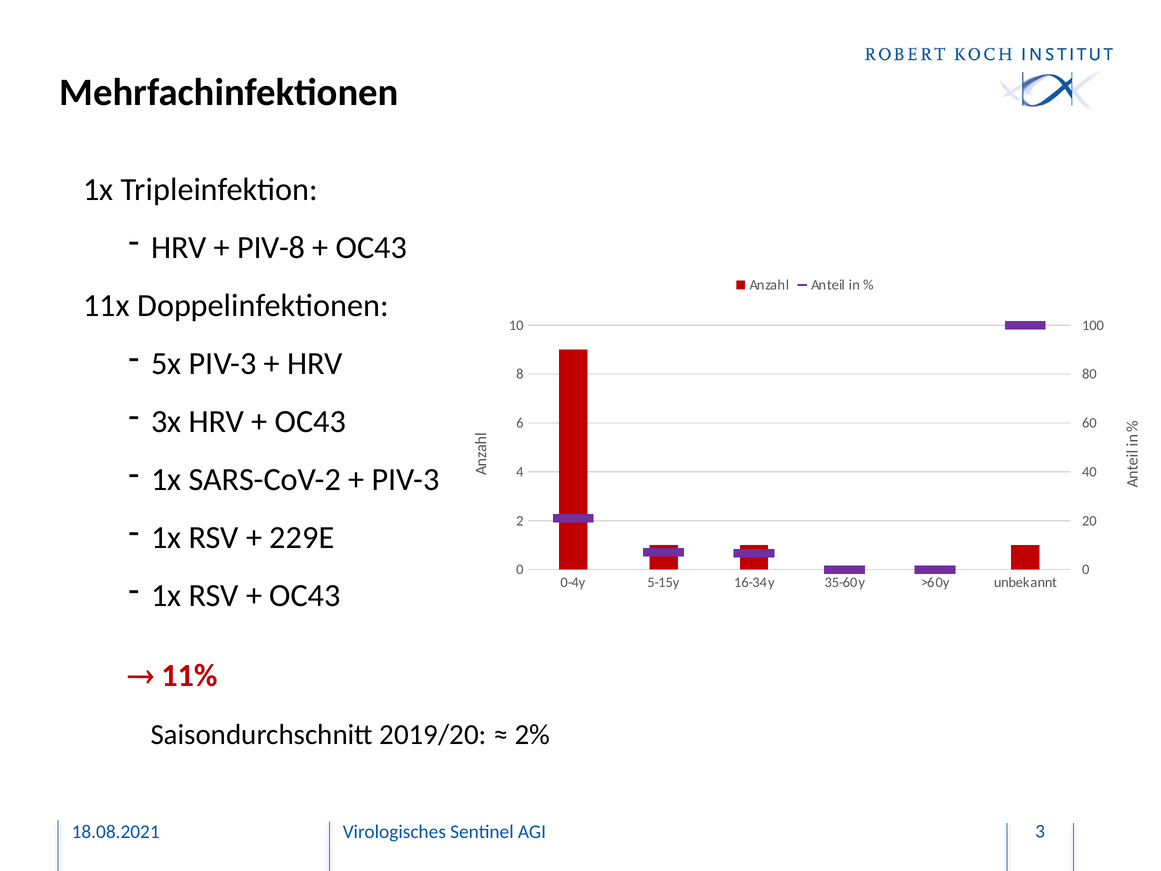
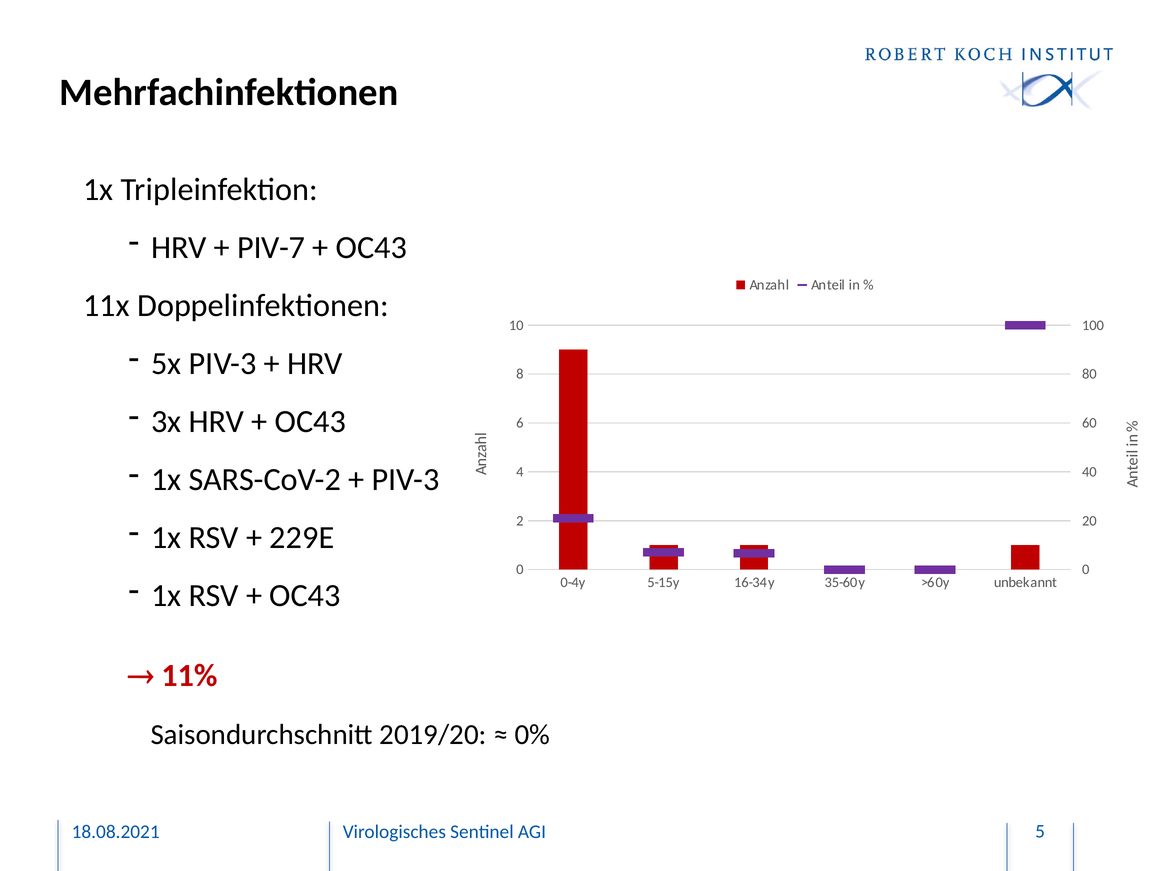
PIV-8: PIV-8 -> PIV-7 (271, 247)
2%: 2% -> 0% (532, 734)
3: 3 -> 5 (1040, 831)
